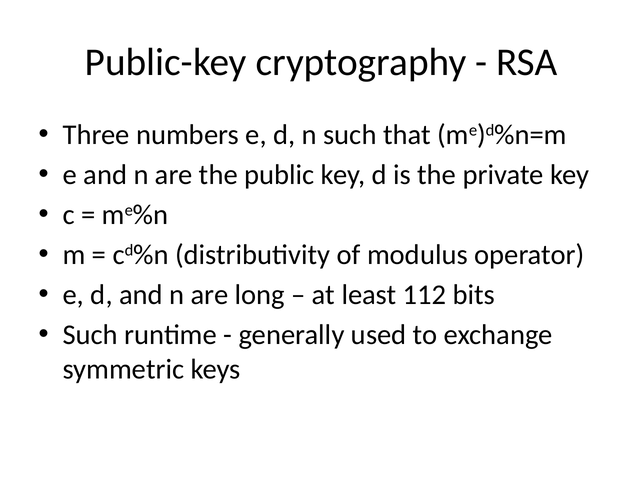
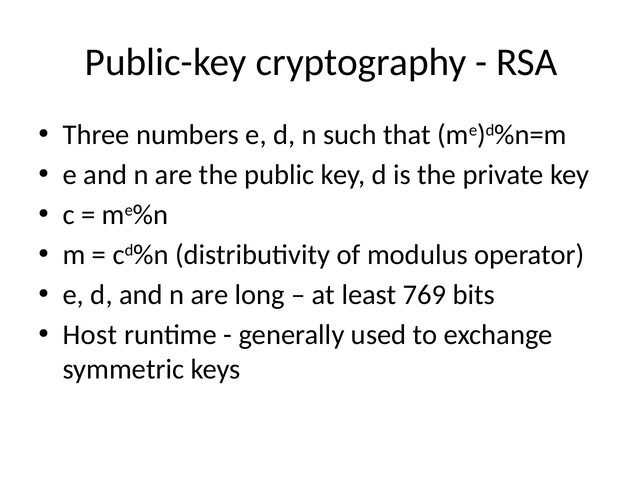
112: 112 -> 769 (425, 295)
Such: Such -> Host (90, 335)
